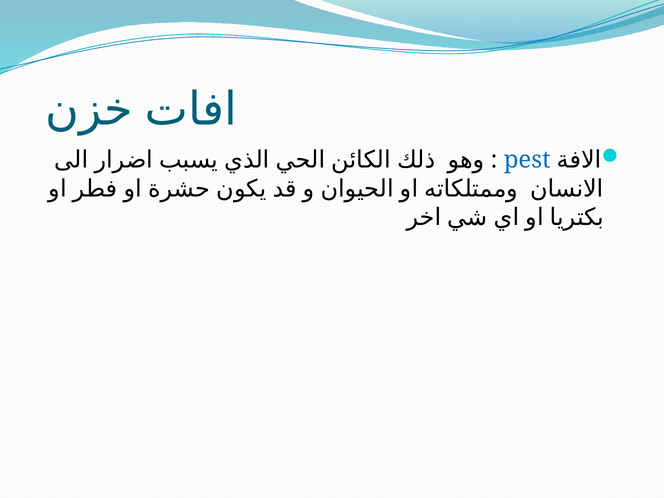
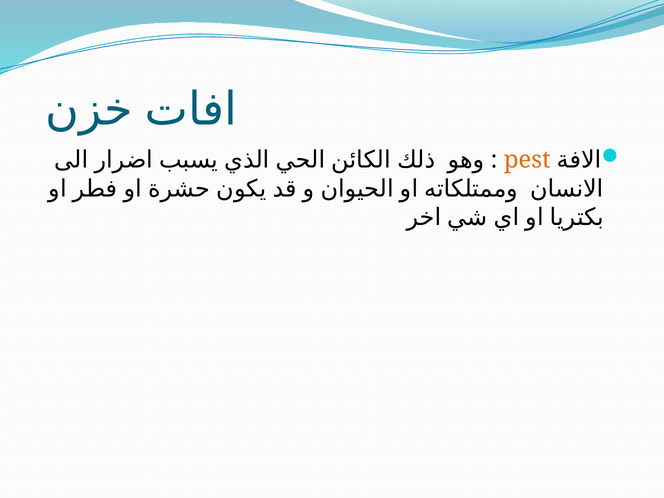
pest colour: blue -> orange (527, 160)
